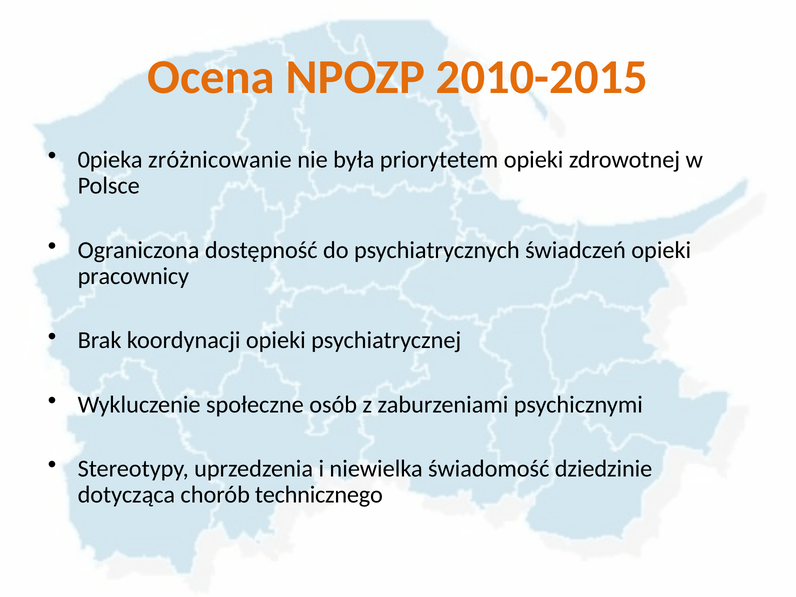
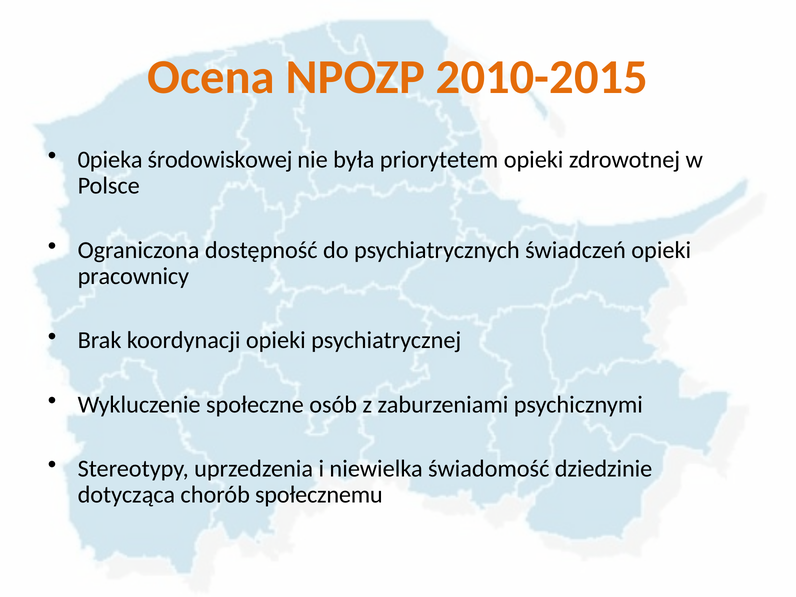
zróżnicowanie: zróżnicowanie -> środowiskowej (220, 160)
technicznego: technicznego -> społecznemu (319, 495)
